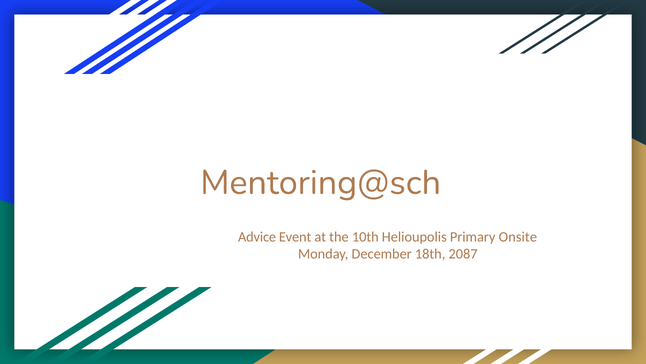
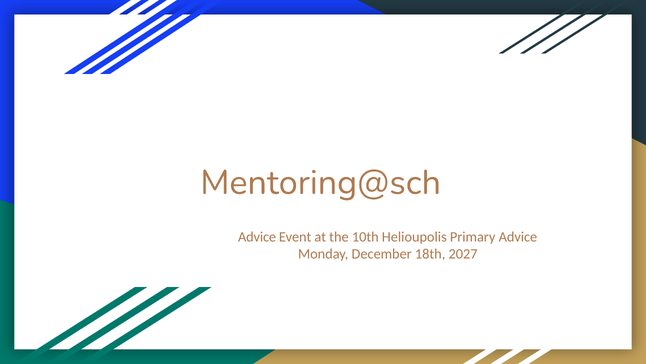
Primary Onsite: Onsite -> Advice (518, 236)
2087: 2087 -> 2027 (463, 254)
